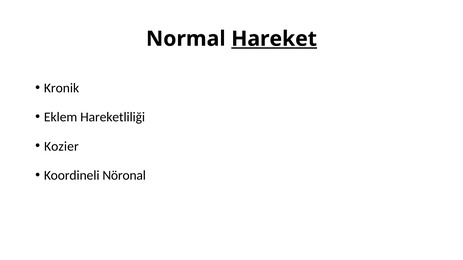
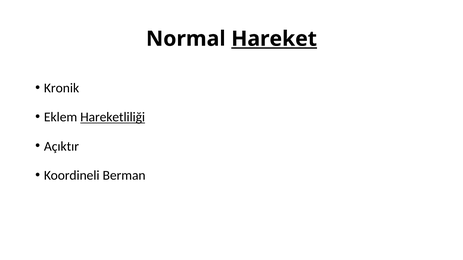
Hareketliliği underline: none -> present (113, 117)
Kozier: Kozier -> Açıktır (61, 147)
Nöronal: Nöronal -> Berman (124, 176)
